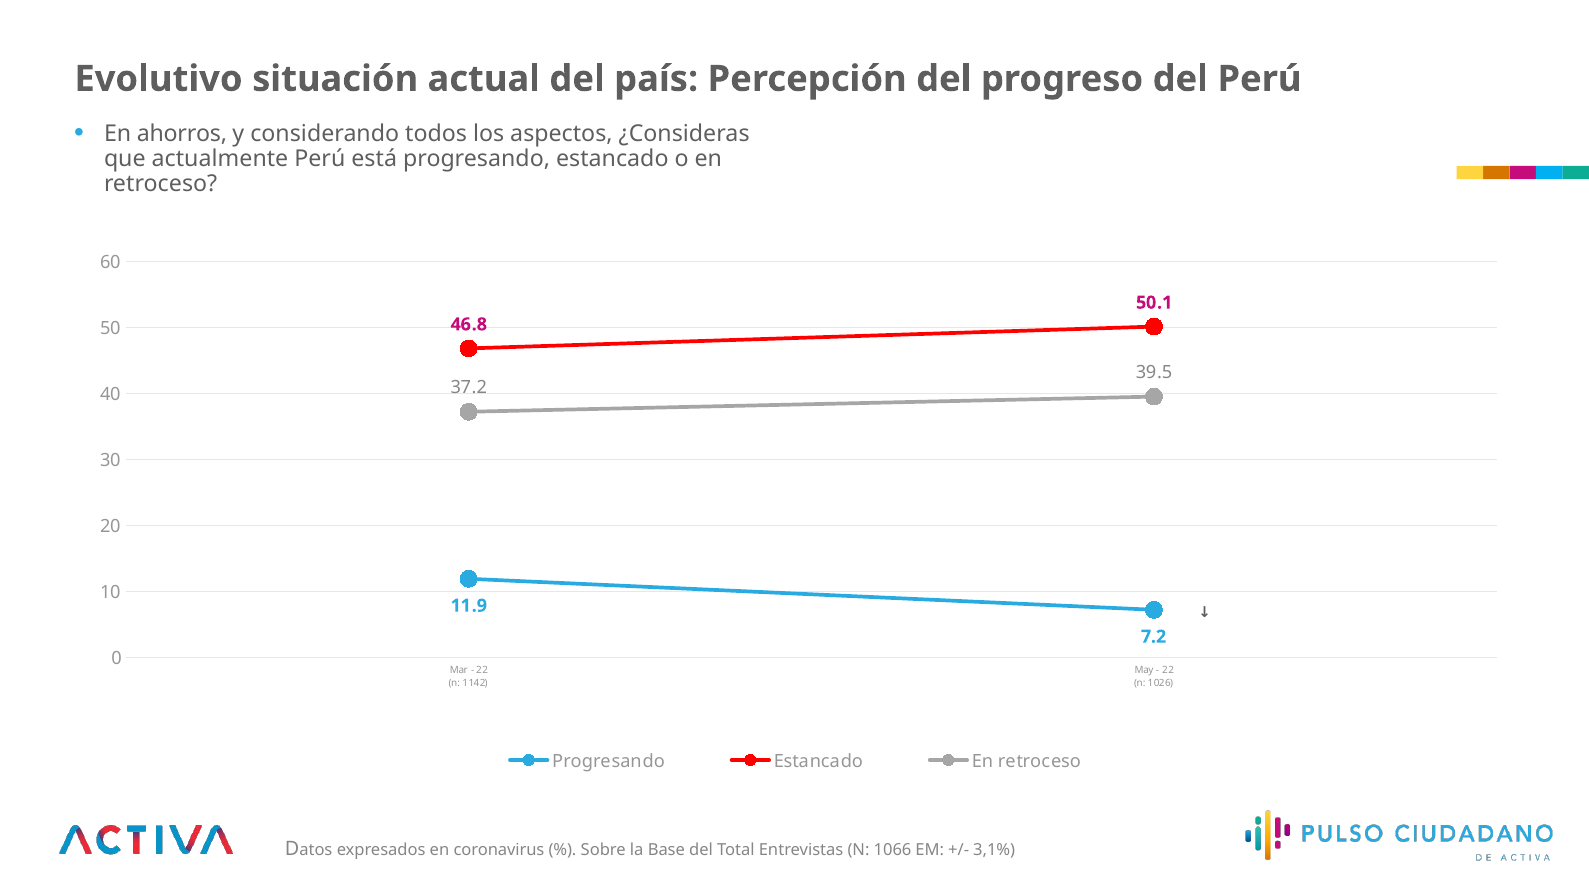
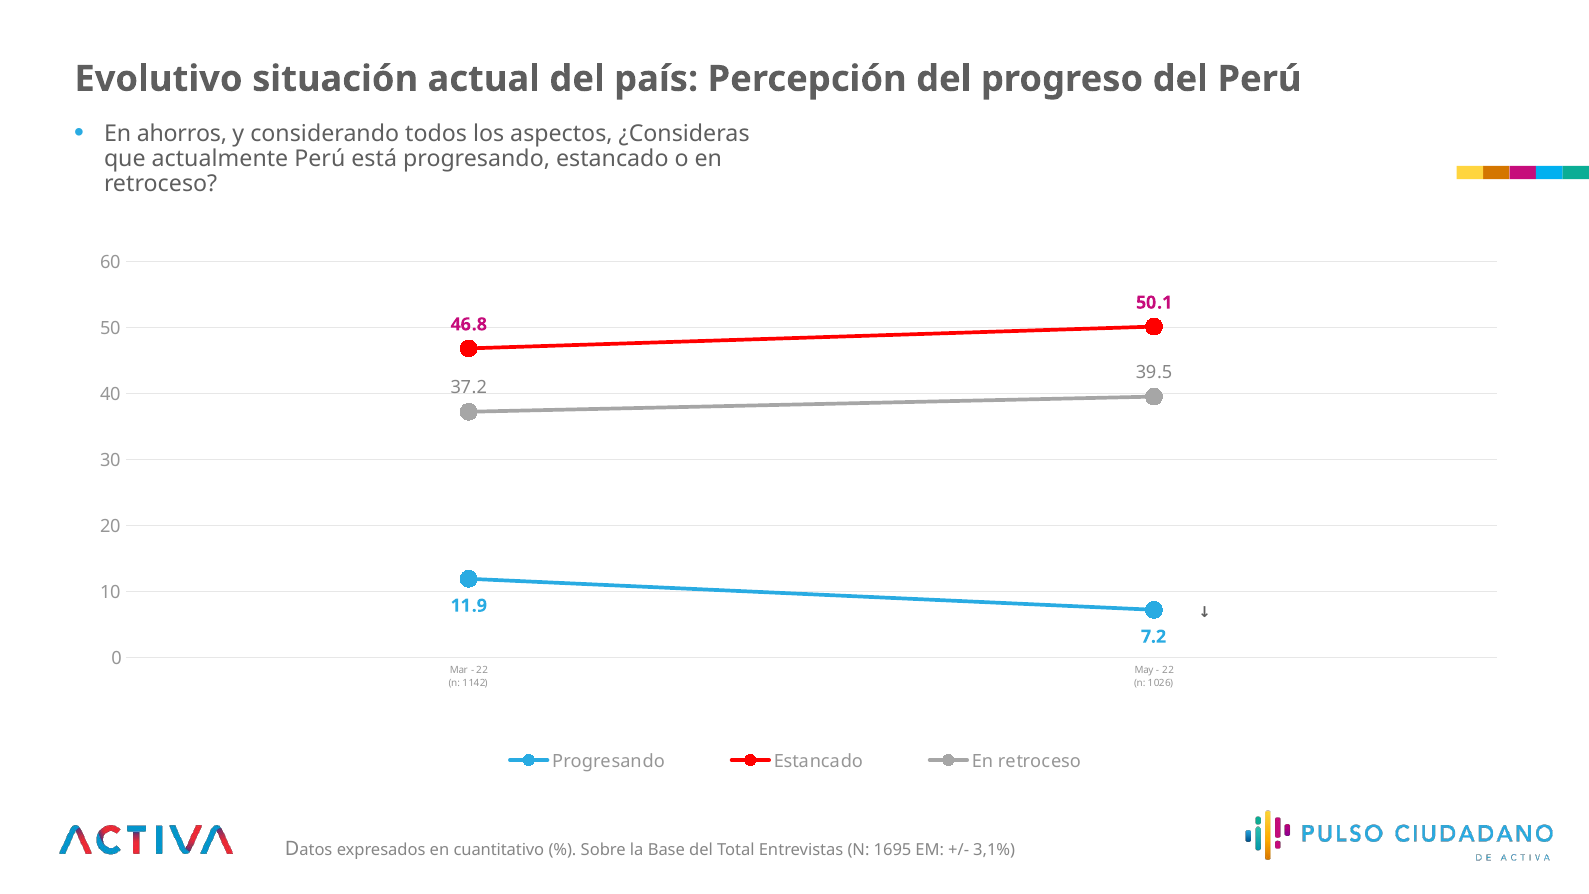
coronavirus: coronavirus -> cuantitativo (499, 850)
1066: 1066 -> 1695 (893, 850)
